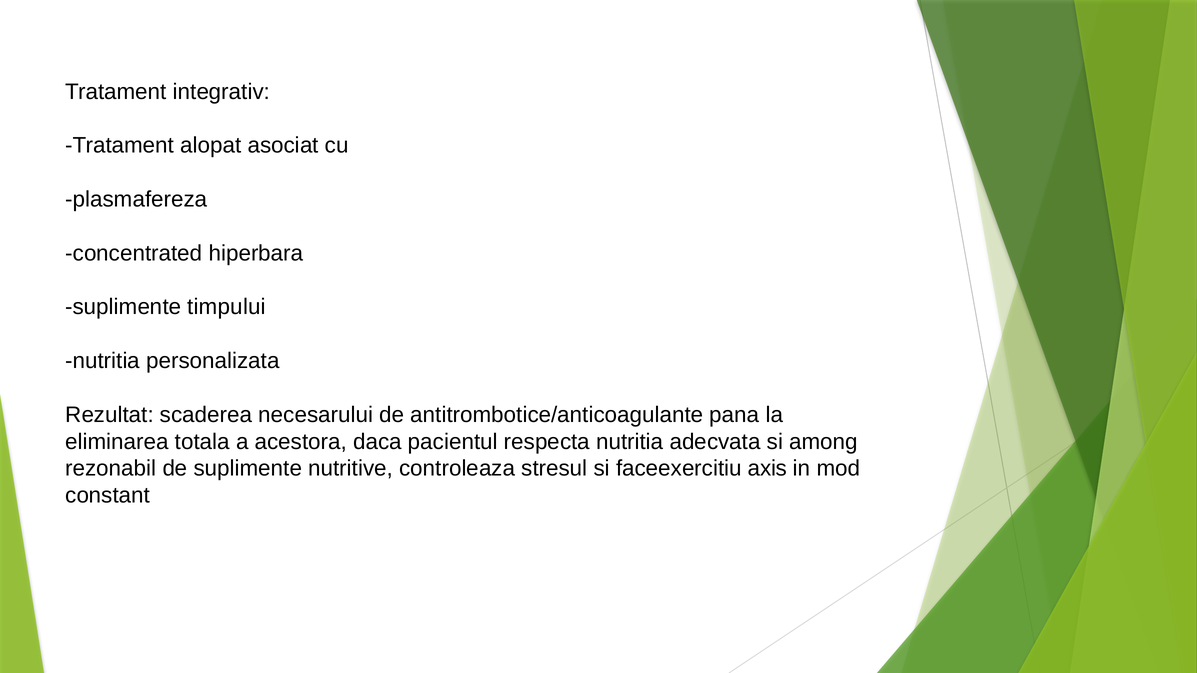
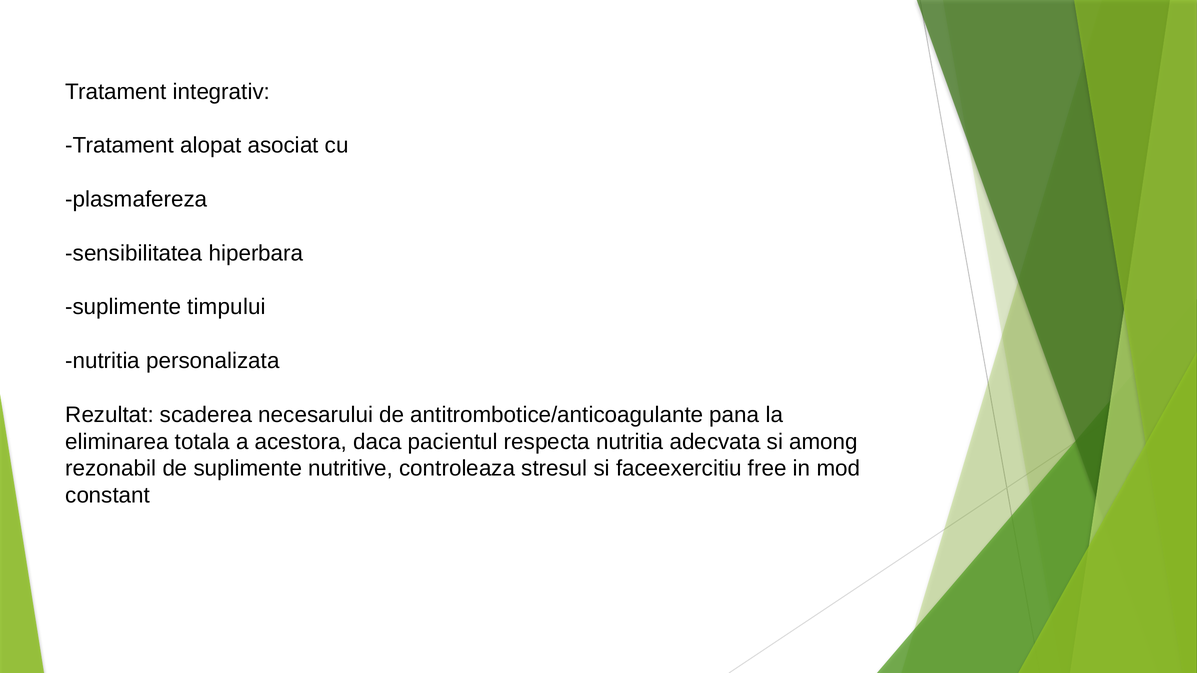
concentrated: concentrated -> sensibilitatea (134, 253)
axis: axis -> free (767, 469)
